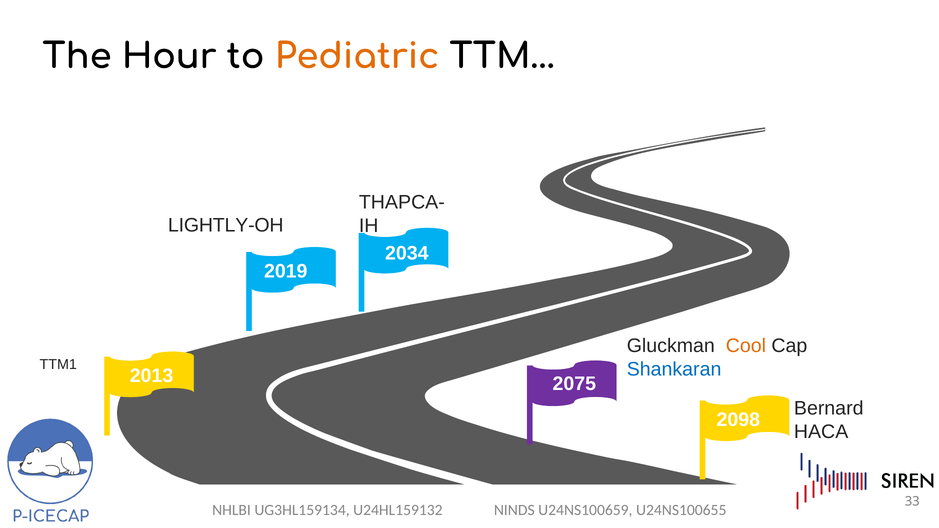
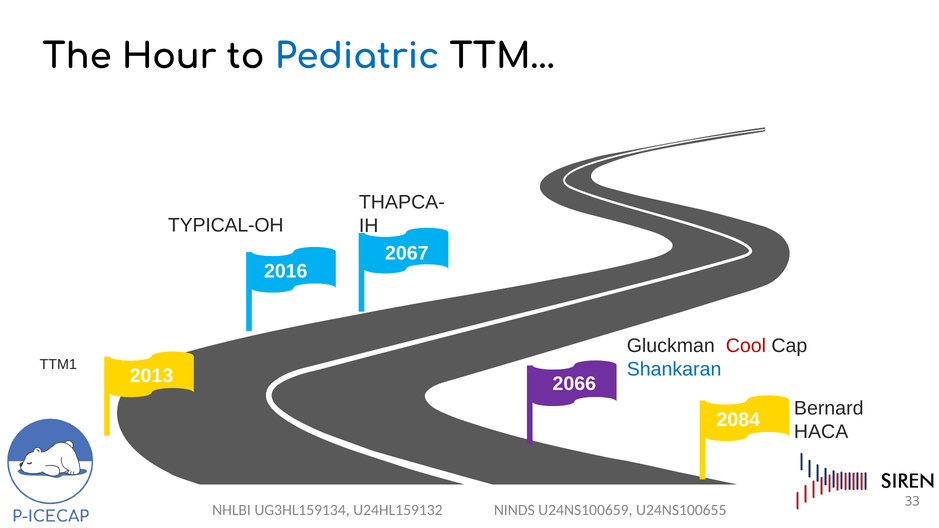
Pediatric colour: orange -> blue (357, 57)
LIGHTLY-OH: LIGHTLY-OH -> TYPICAL-OH (226, 225)
2034: 2034 -> 2067 (407, 253)
2019: 2019 -> 2016 (286, 272)
Cool colour: orange -> red (746, 346)
2075: 2075 -> 2066 (574, 384)
2098: 2098 -> 2084 (738, 420)
